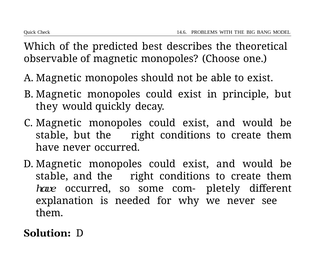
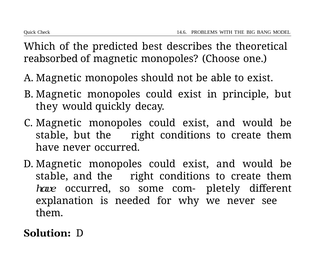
observable: observable -> reabsorbed (51, 59)
